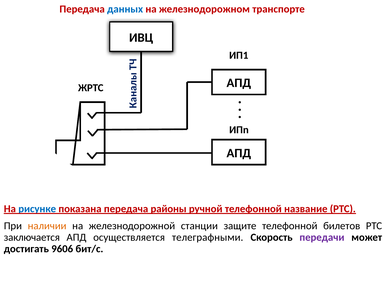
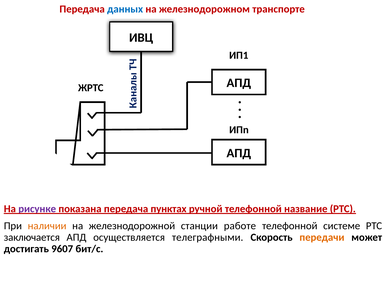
рисунке colour: blue -> purple (37, 209)
районы: районы -> пунктах (169, 209)
защите: защите -> работе (240, 226)
билетов: билетов -> системе (342, 226)
передачи colour: purple -> orange (322, 238)
9606: 9606 -> 9607 (62, 249)
